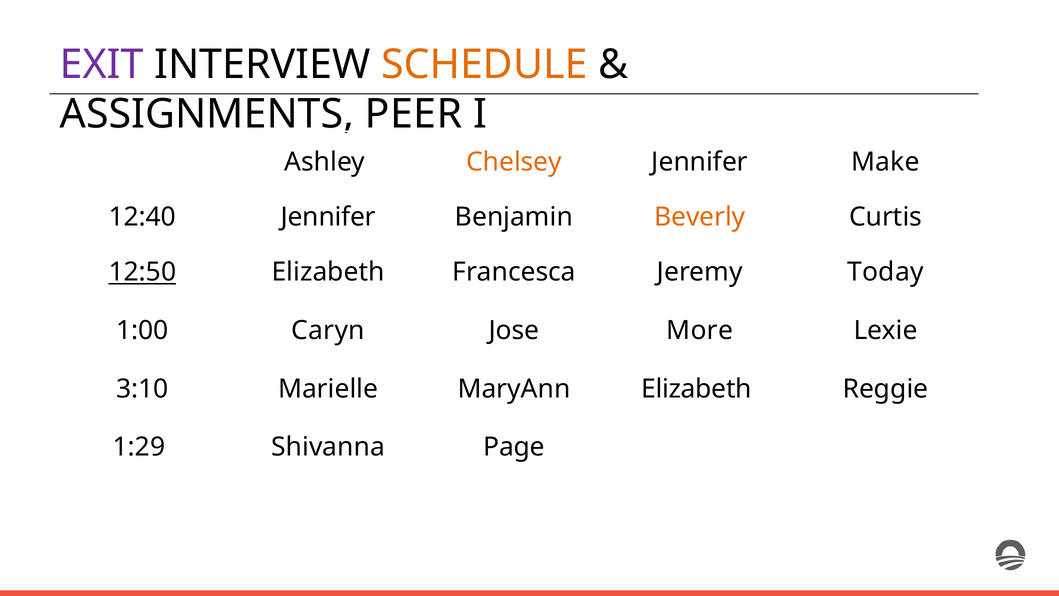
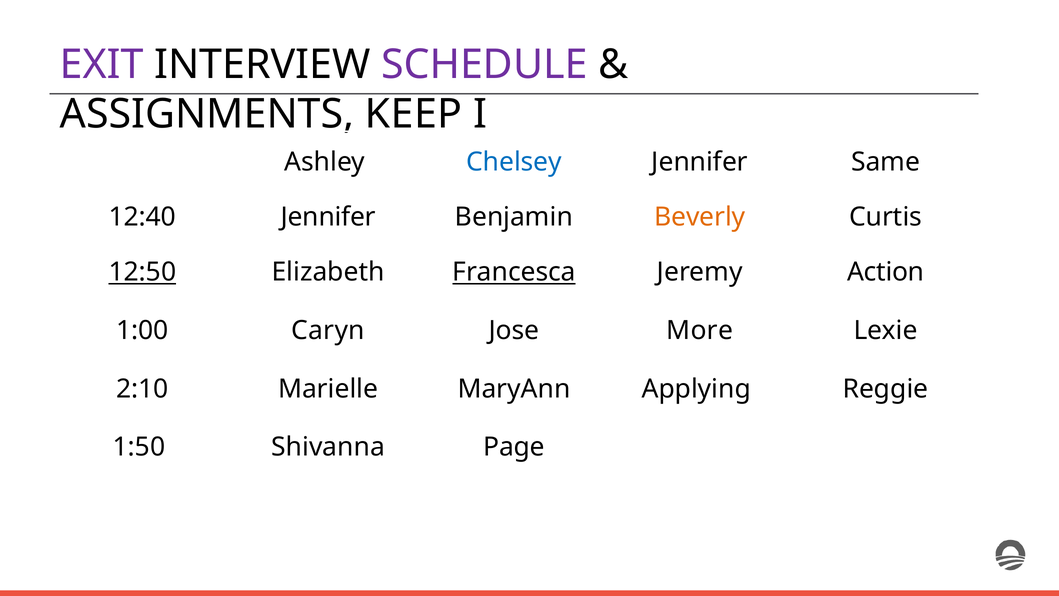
SCHEDULE colour: orange -> purple (484, 65)
PEER: PEER -> KEEP (414, 114)
Chelsey colour: orange -> blue (514, 162)
Make: Make -> Same (886, 162)
Francesca underline: none -> present (514, 272)
Today: Today -> Action (886, 272)
3:10: 3:10 -> 2:10 (142, 389)
MaryAnn Elizabeth: Elizabeth -> Applying (696, 389)
1:29: 1:29 -> 1:50 (139, 447)
